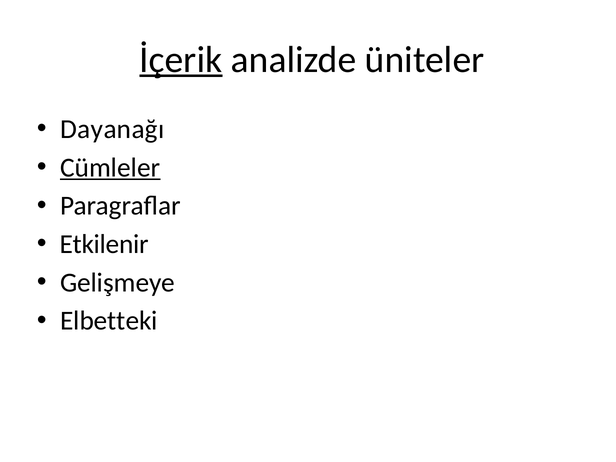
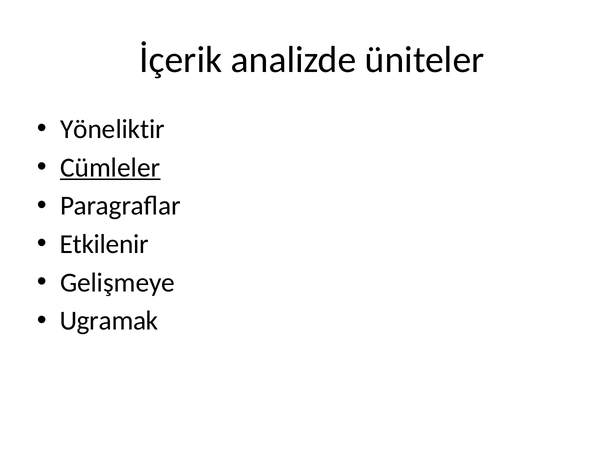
İçerik underline: present -> none (181, 60)
Dayanağı: Dayanağı -> Yöneliktir (113, 129)
Elbetteki: Elbetteki -> Ugramak (109, 321)
